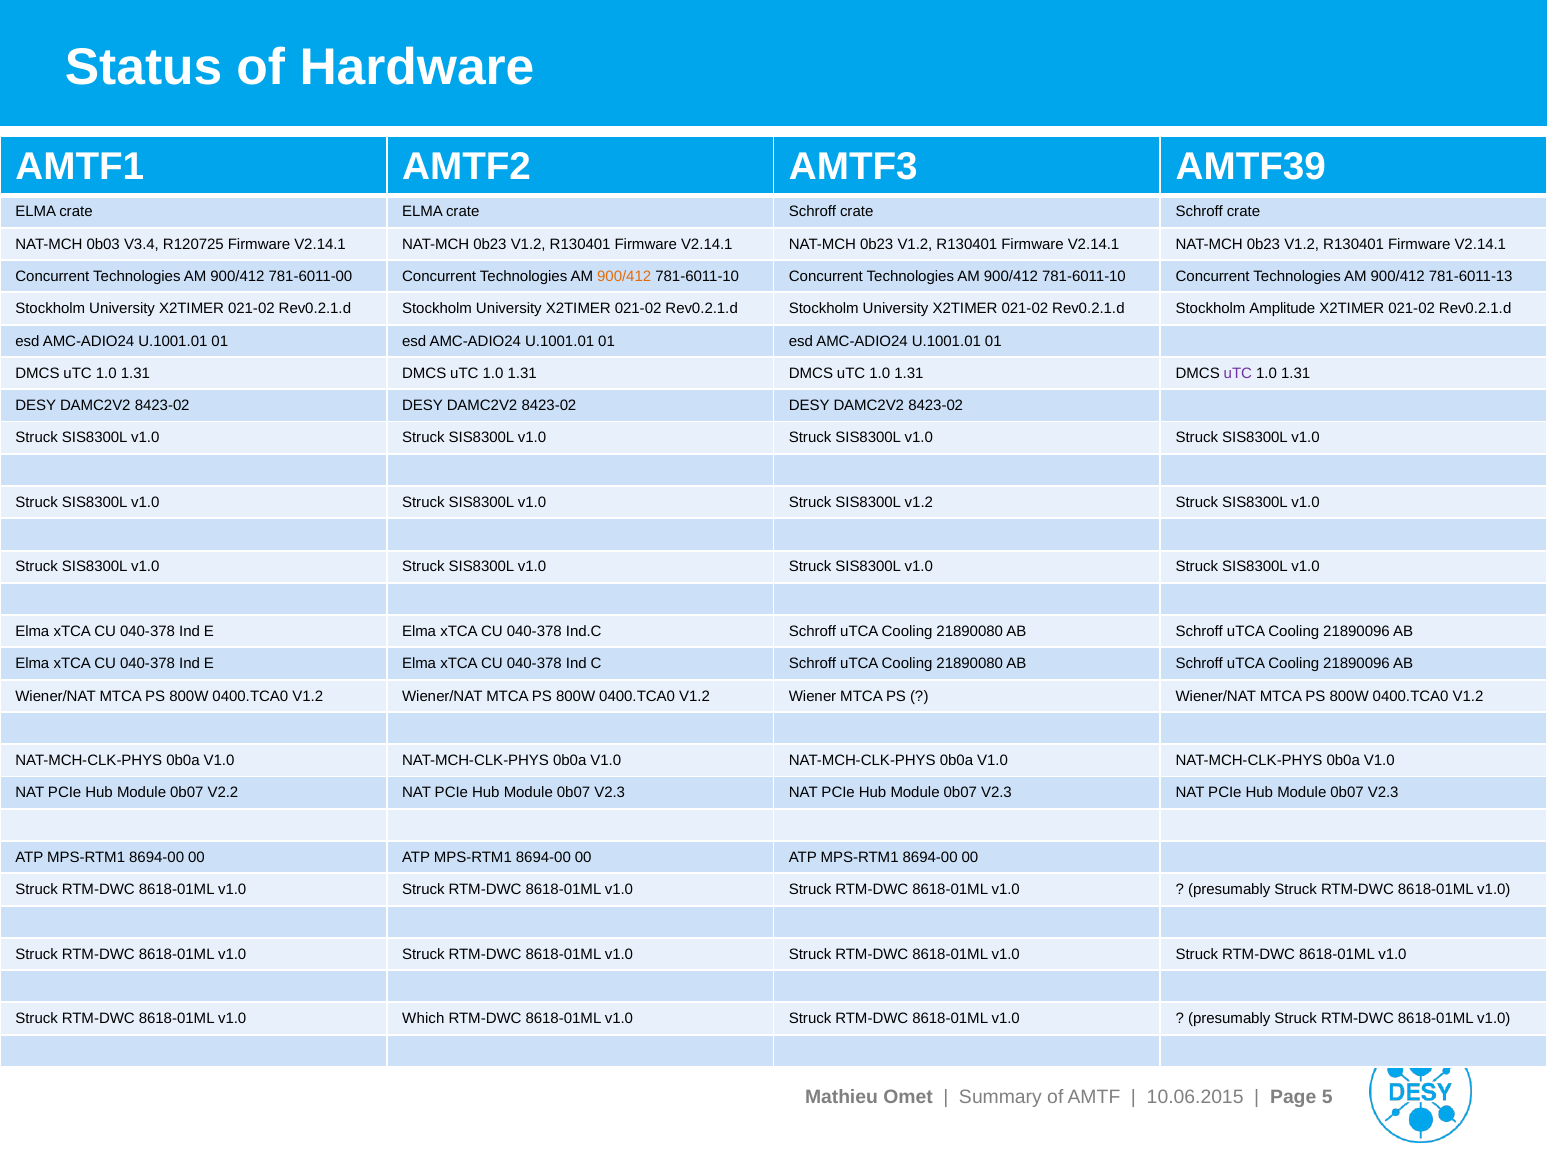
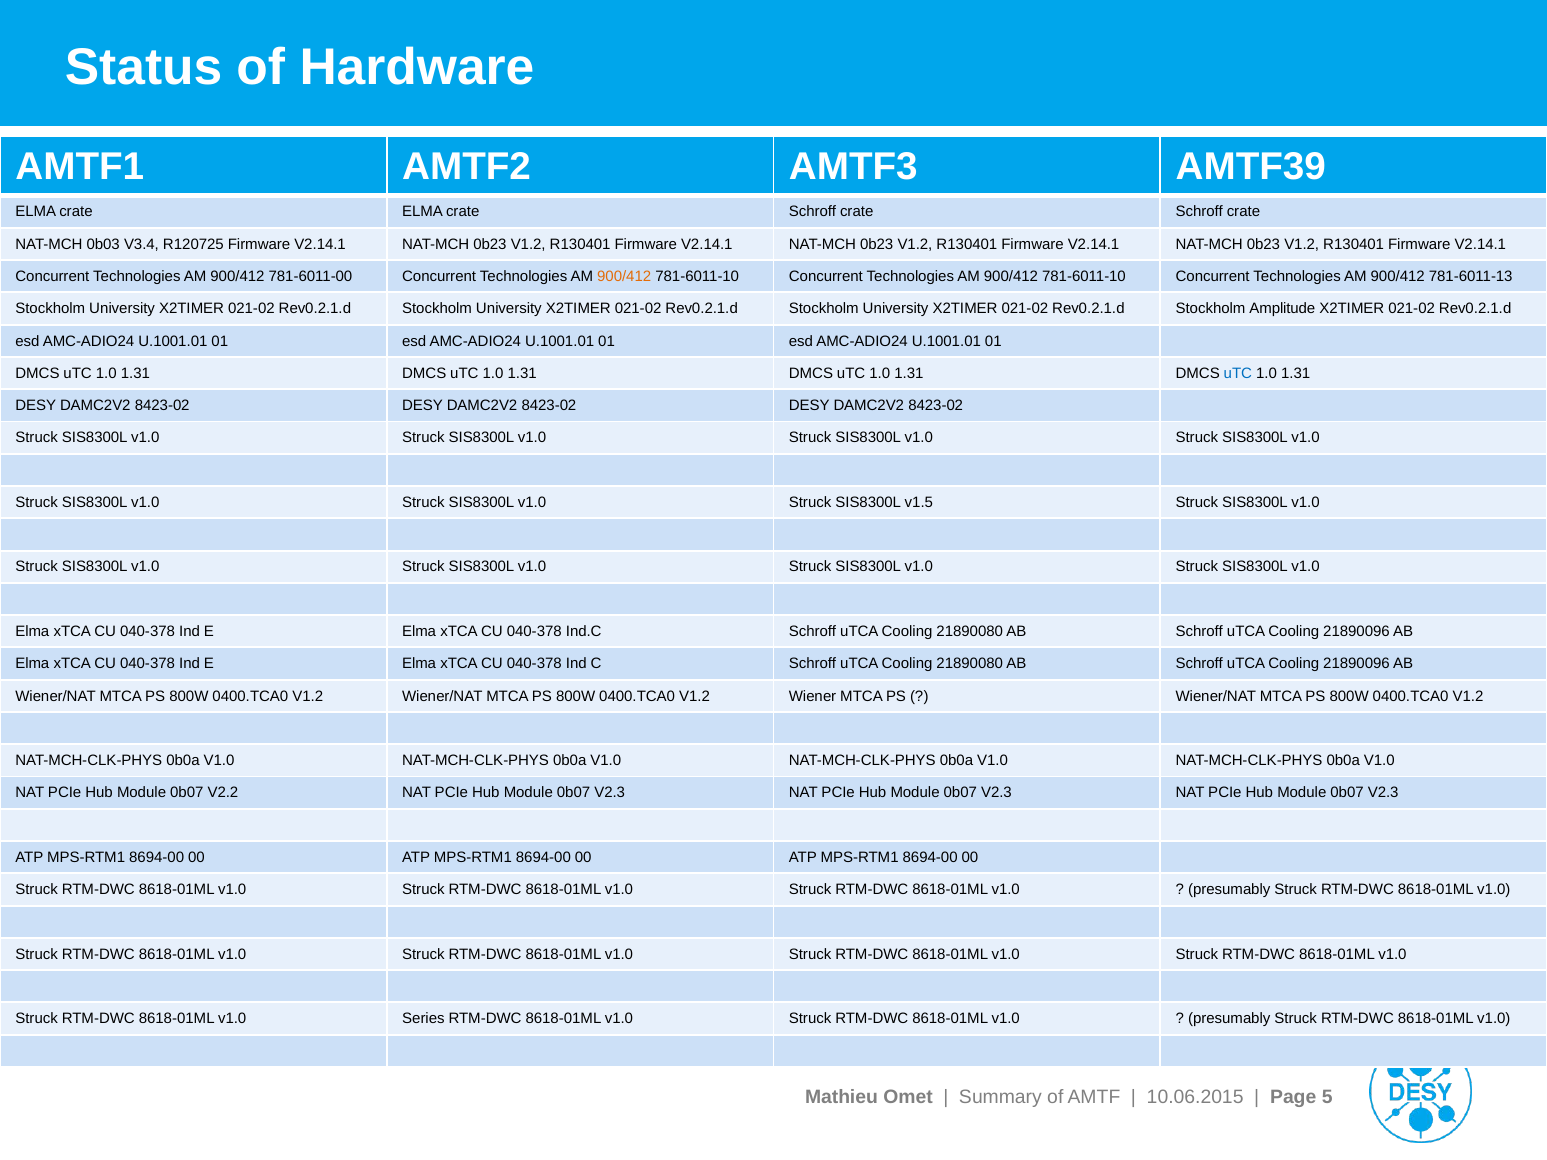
uTC colour: purple -> blue (1238, 373)
SIS8300L v1.2: v1.2 -> v1.5 (919, 503)
Which: Which -> Series (423, 1019)
